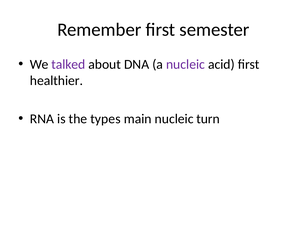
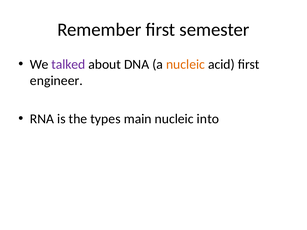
nucleic colour: purple -> orange (185, 64)
healthier: healthier -> engineer (56, 81)
turn: turn -> into (208, 119)
